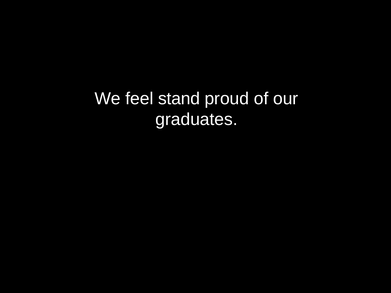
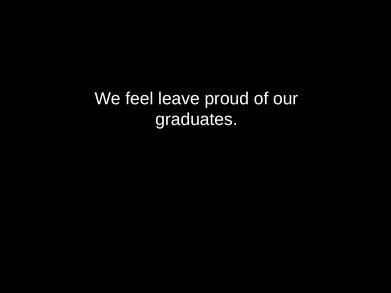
stand: stand -> leave (179, 99)
